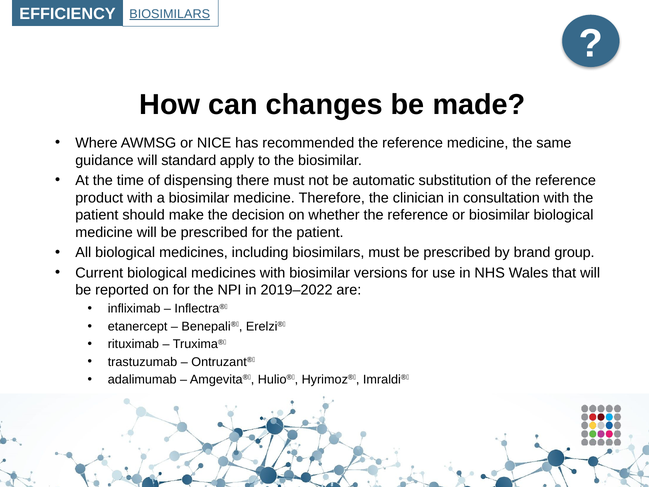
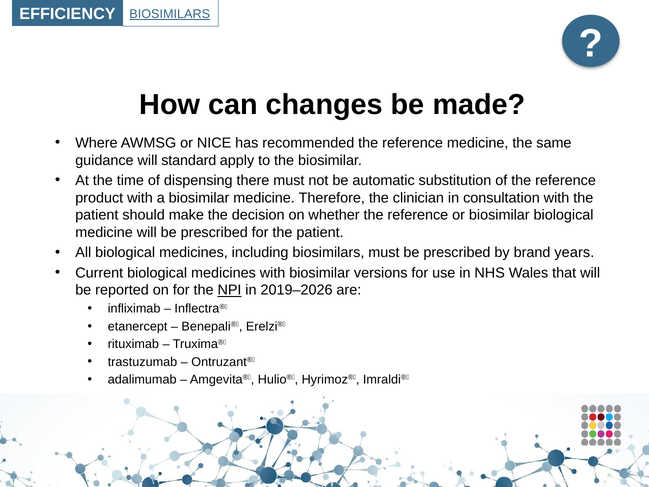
group: group -> years (574, 253)
NPI underline: none -> present (229, 290)
2019–2022: 2019–2022 -> 2019–2026 (297, 290)
